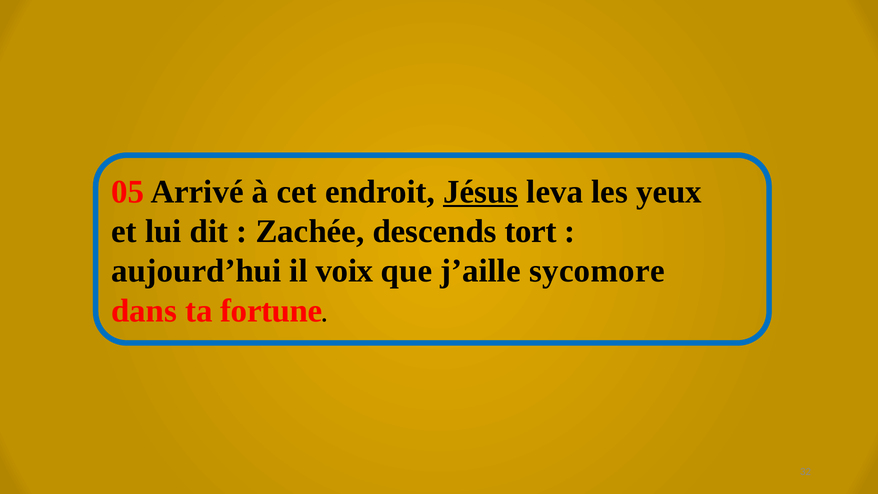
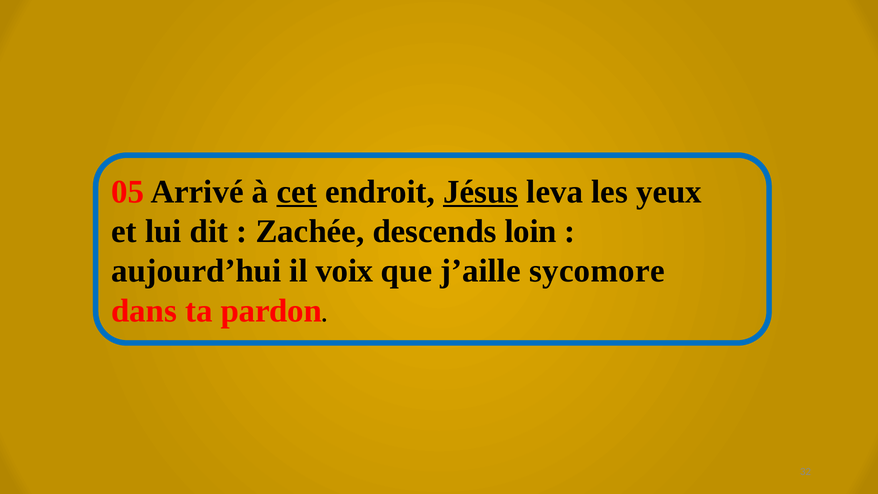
cet underline: none -> present (297, 192)
tort: tort -> loin (531, 232)
fortune: fortune -> pardon (271, 311)
